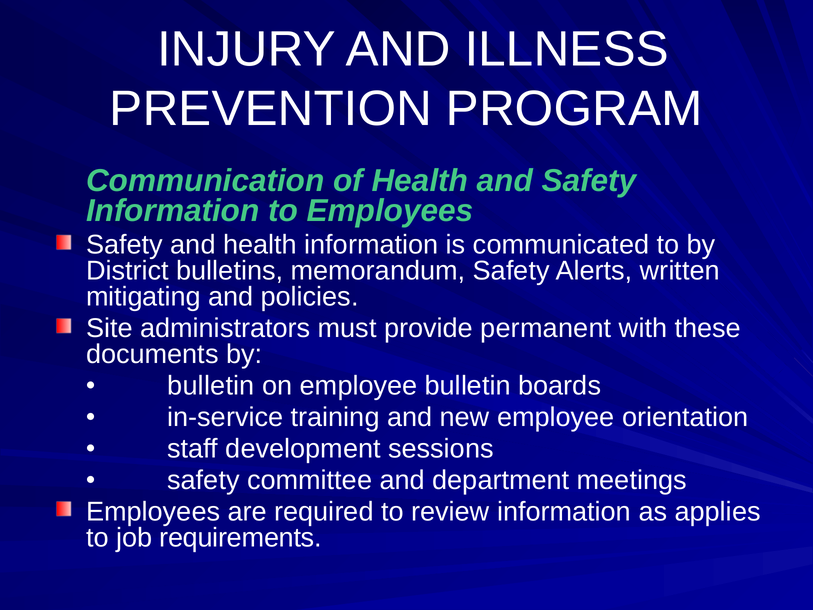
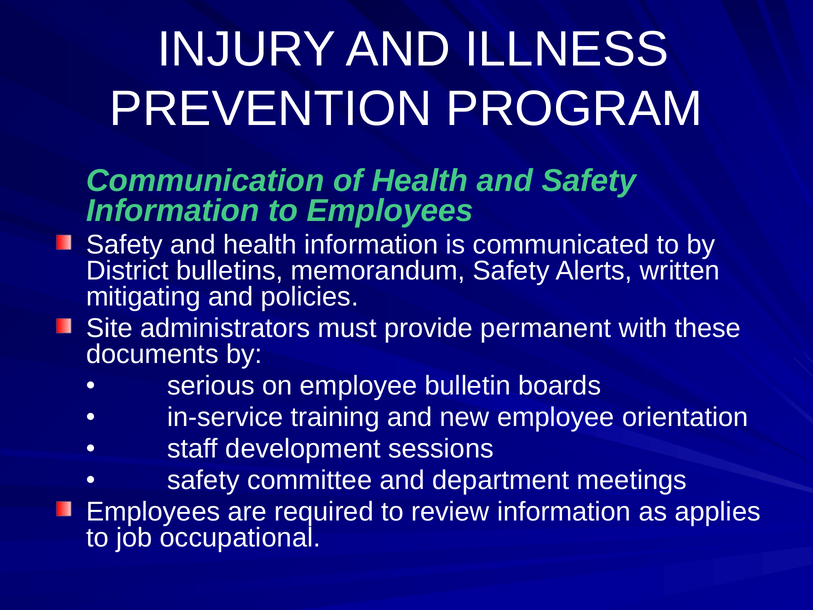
bulletin: bulletin -> serious (211, 386)
requirements: requirements -> occupational (240, 537)
